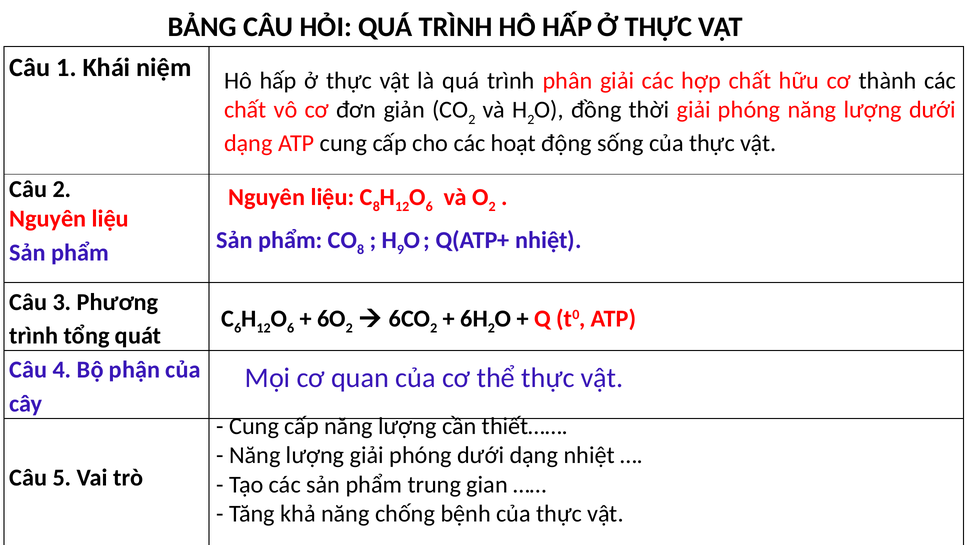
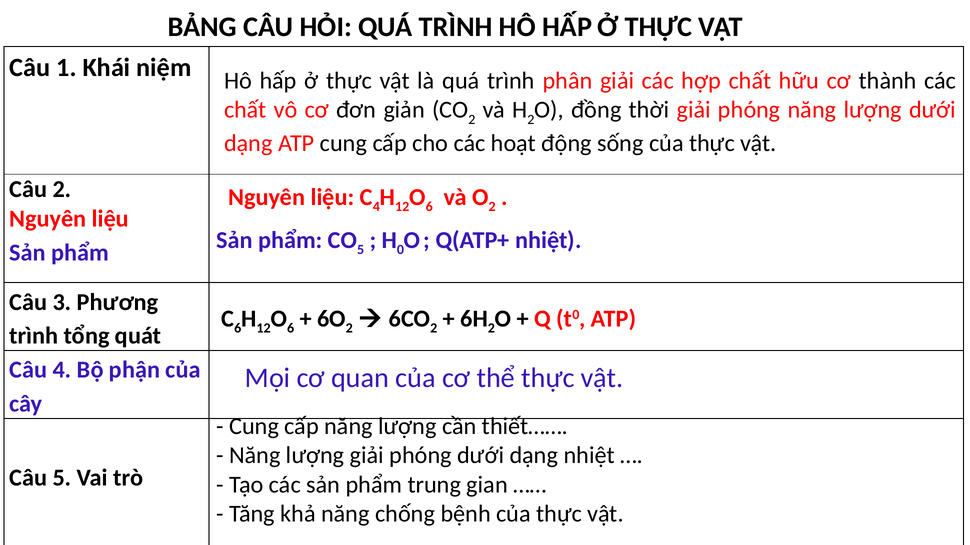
8: 8 -> 4 (376, 207)
8: 8 -> 5 (361, 250)
9: 9 -> 0 (400, 250)
